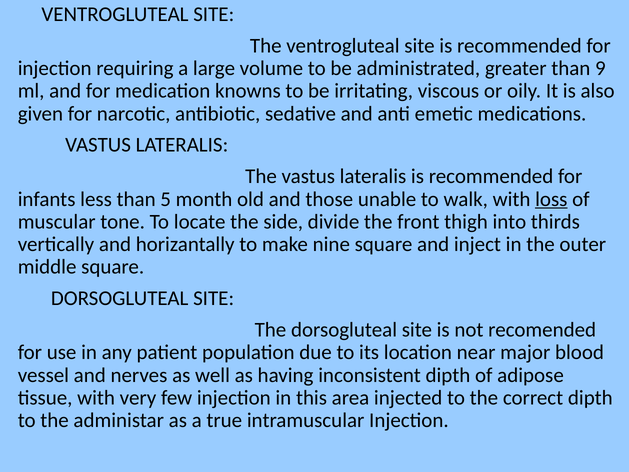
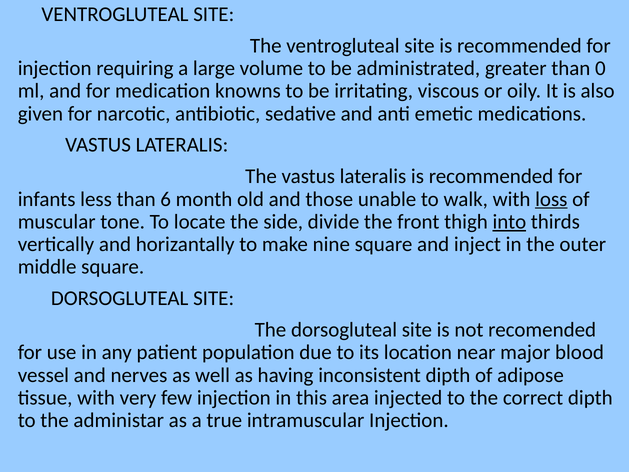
9: 9 -> 0 (600, 68)
5: 5 -> 6 (166, 199)
into underline: none -> present (509, 222)
